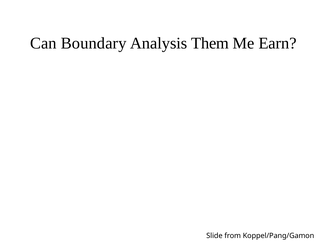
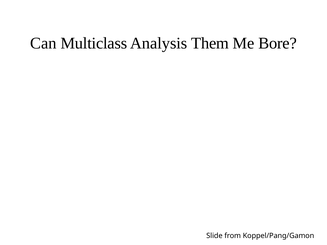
Boundary: Boundary -> Multiclass (94, 43)
Earn: Earn -> Bore (278, 43)
